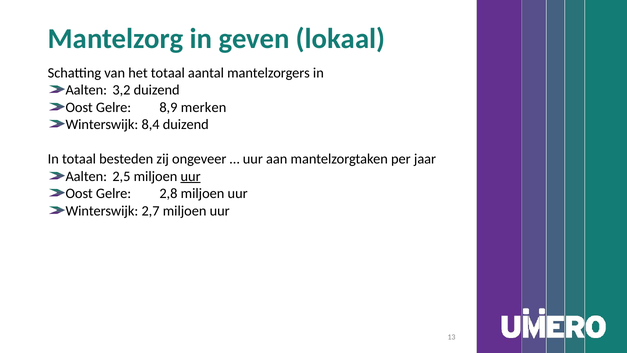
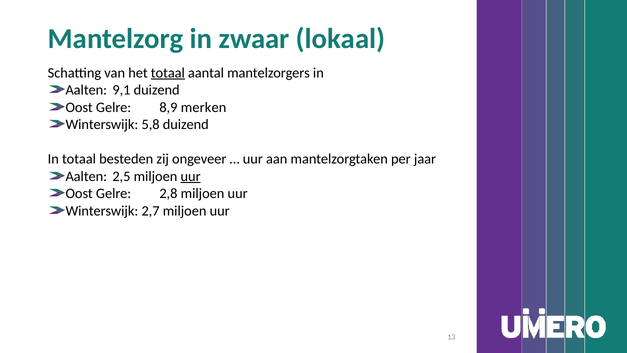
geven: geven -> zwaar (254, 39)
totaal underline: none -> present (168, 73)
3,2: 3,2 -> 9,1 (121, 90)
8,4: 8,4 -> 5,8 (151, 124)
